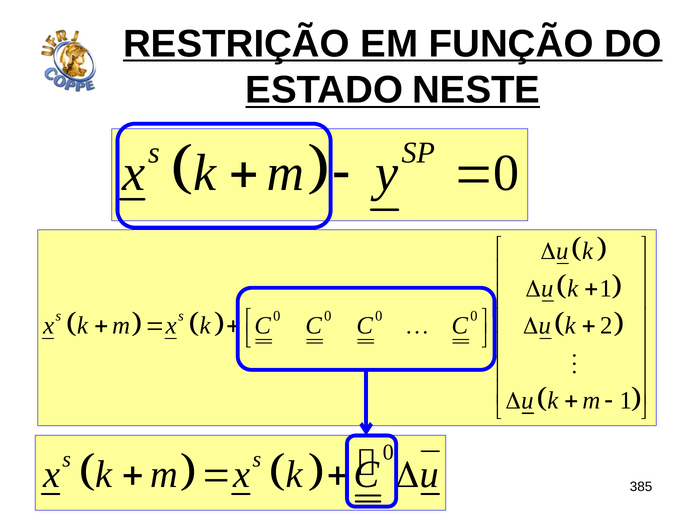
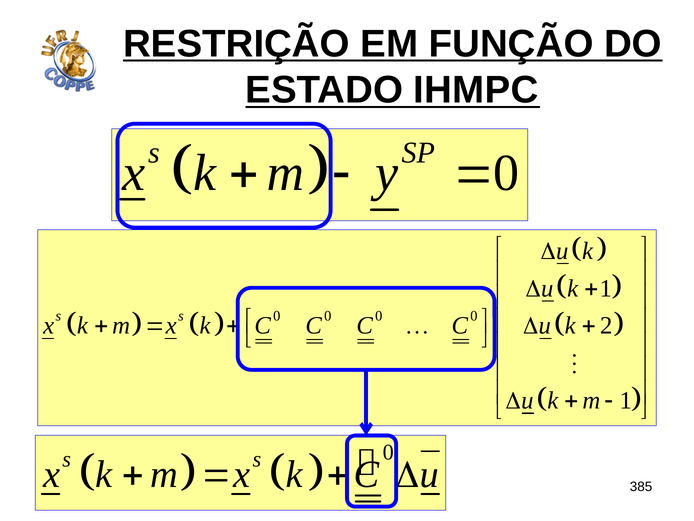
NESTE: NESTE -> IHMPC (476, 90)
